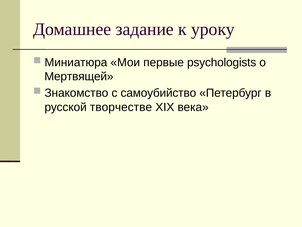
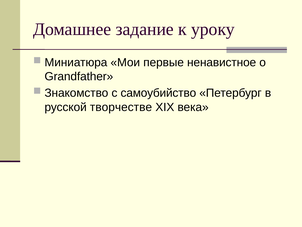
psychologists: psychologists -> ненавистное (222, 62)
Мертвящей: Мертвящей -> Grandfather (79, 76)
